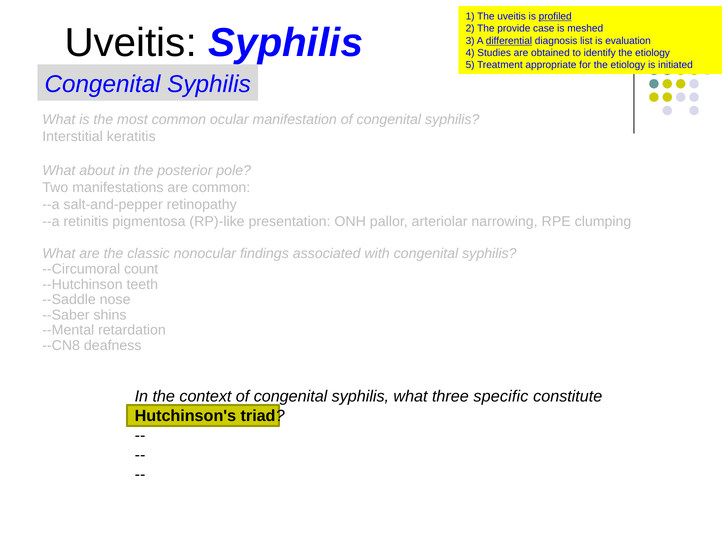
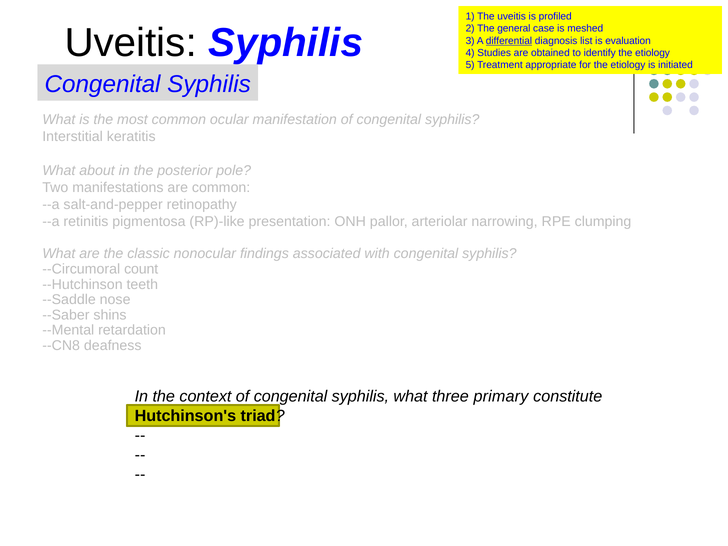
profiled underline: present -> none (555, 16)
provide: provide -> general (514, 29)
specific: specific -> primary (501, 397)
